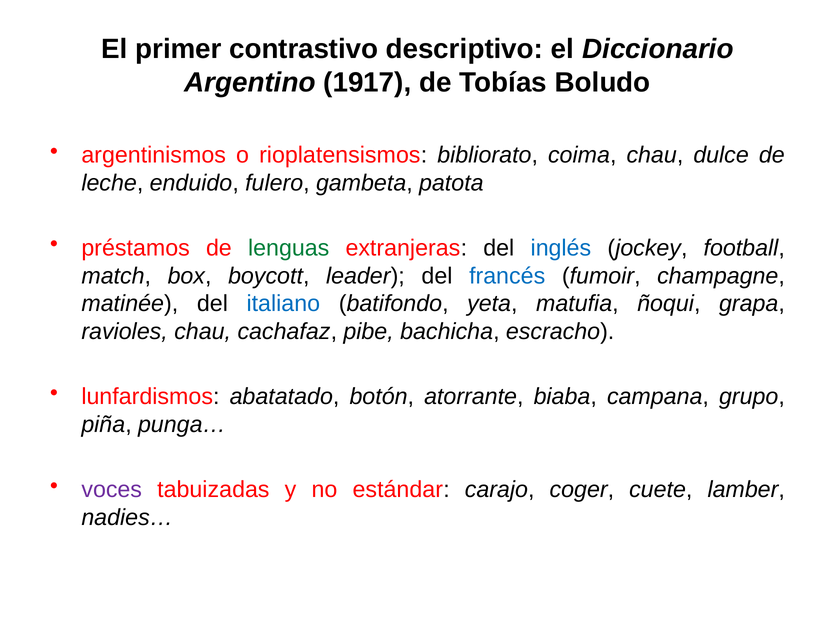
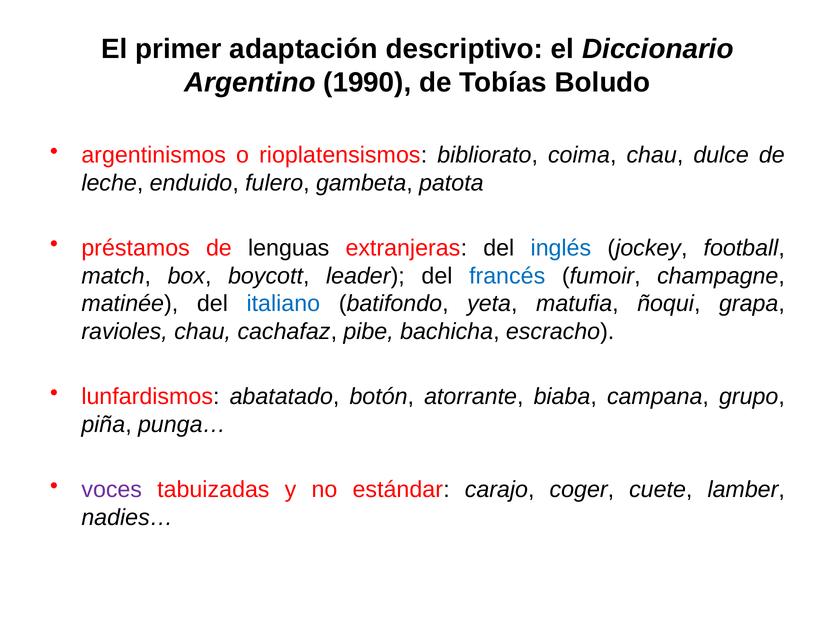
contrastivo: contrastivo -> adaptación (304, 49)
1917: 1917 -> 1990 (367, 83)
lenguas colour: green -> black (289, 248)
